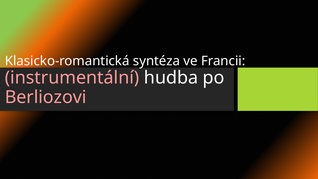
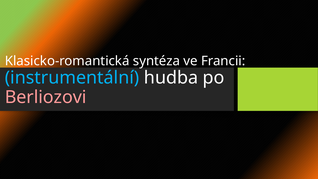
instrumentální colour: pink -> light blue (72, 78)
